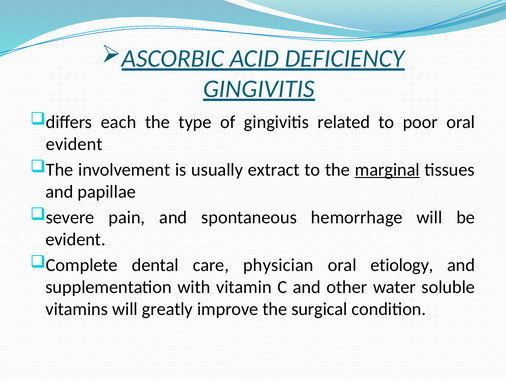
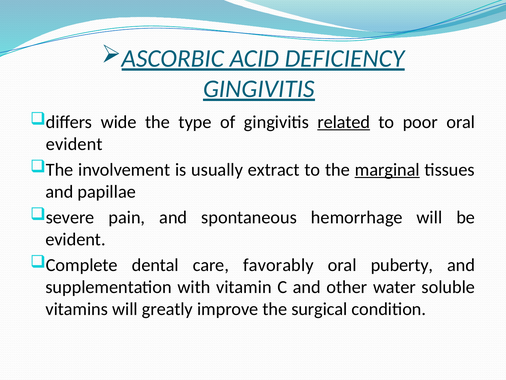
each: each -> wide (119, 122)
related underline: none -> present (344, 122)
physician: physician -> favorably (278, 265)
etiology: etiology -> puberty (402, 265)
